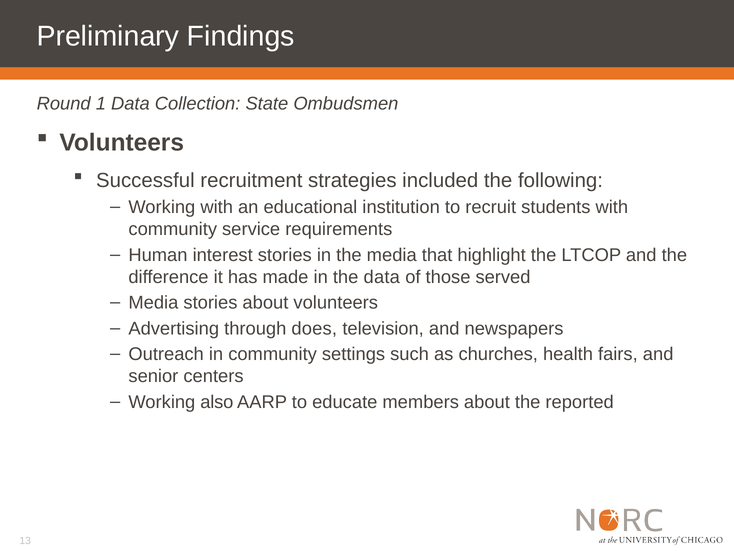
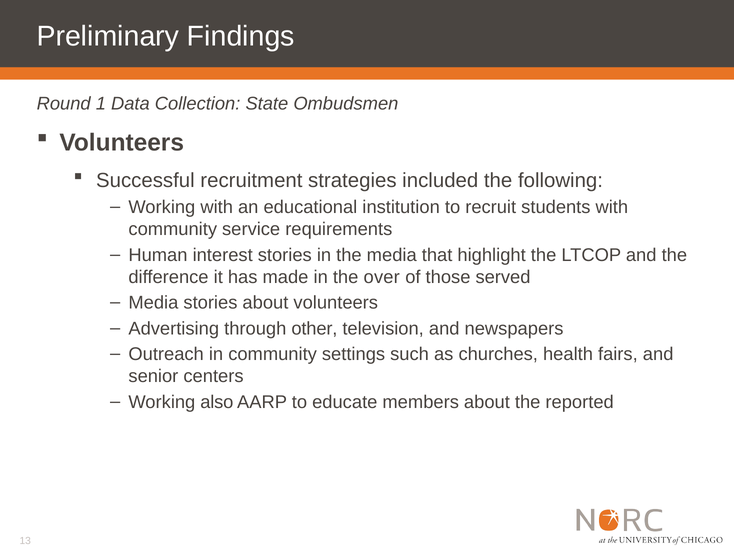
the data: data -> over (382, 277)
does: does -> other (314, 328)
